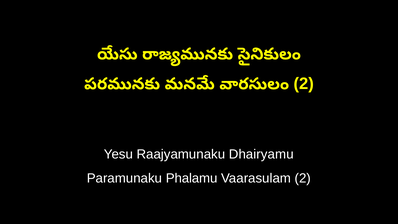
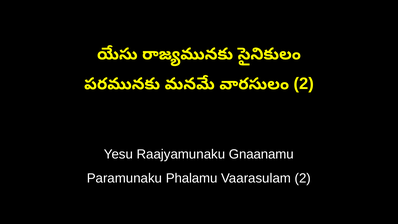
Dhairyamu: Dhairyamu -> Gnaanamu (261, 154)
